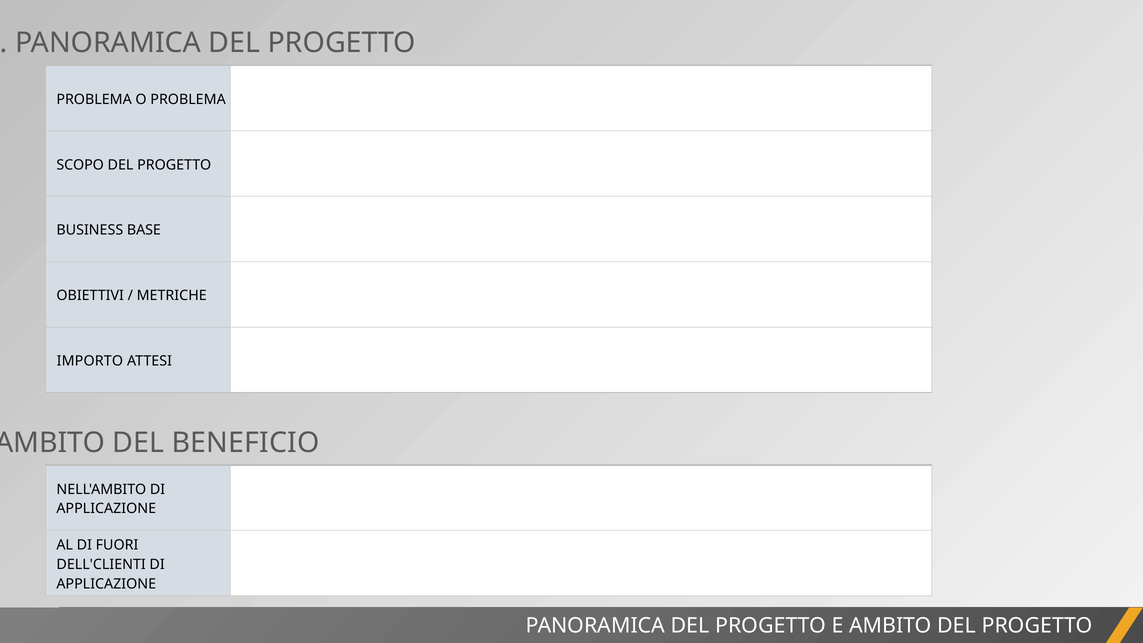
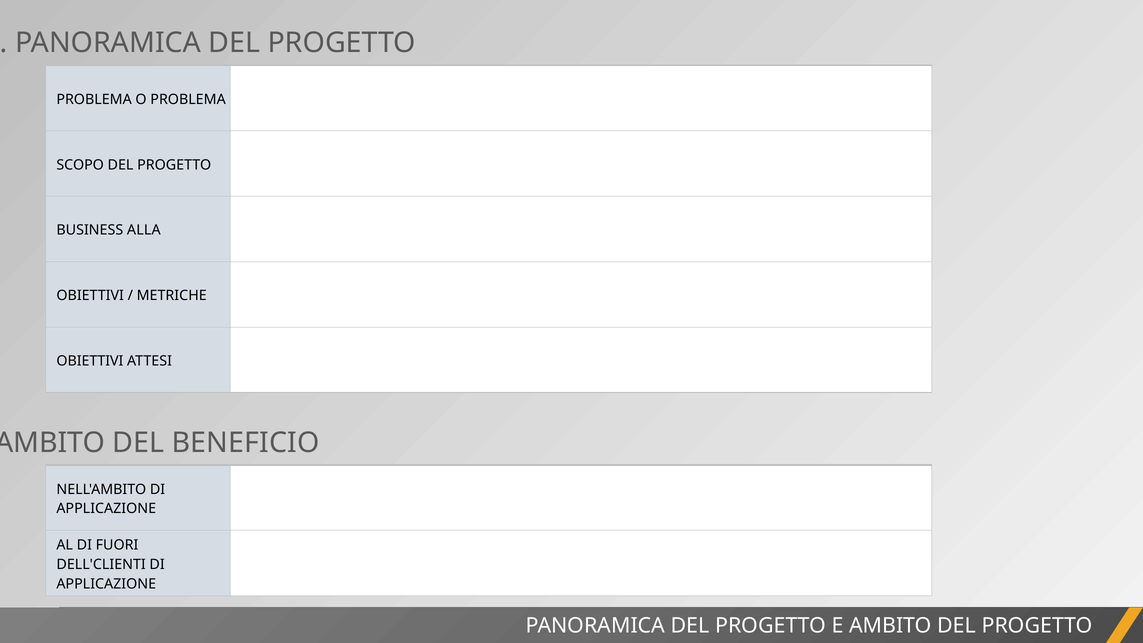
BASE: BASE -> ALLA (144, 230)
IMPORTO: IMPORTO -> OBIETTIVI (90, 361)
